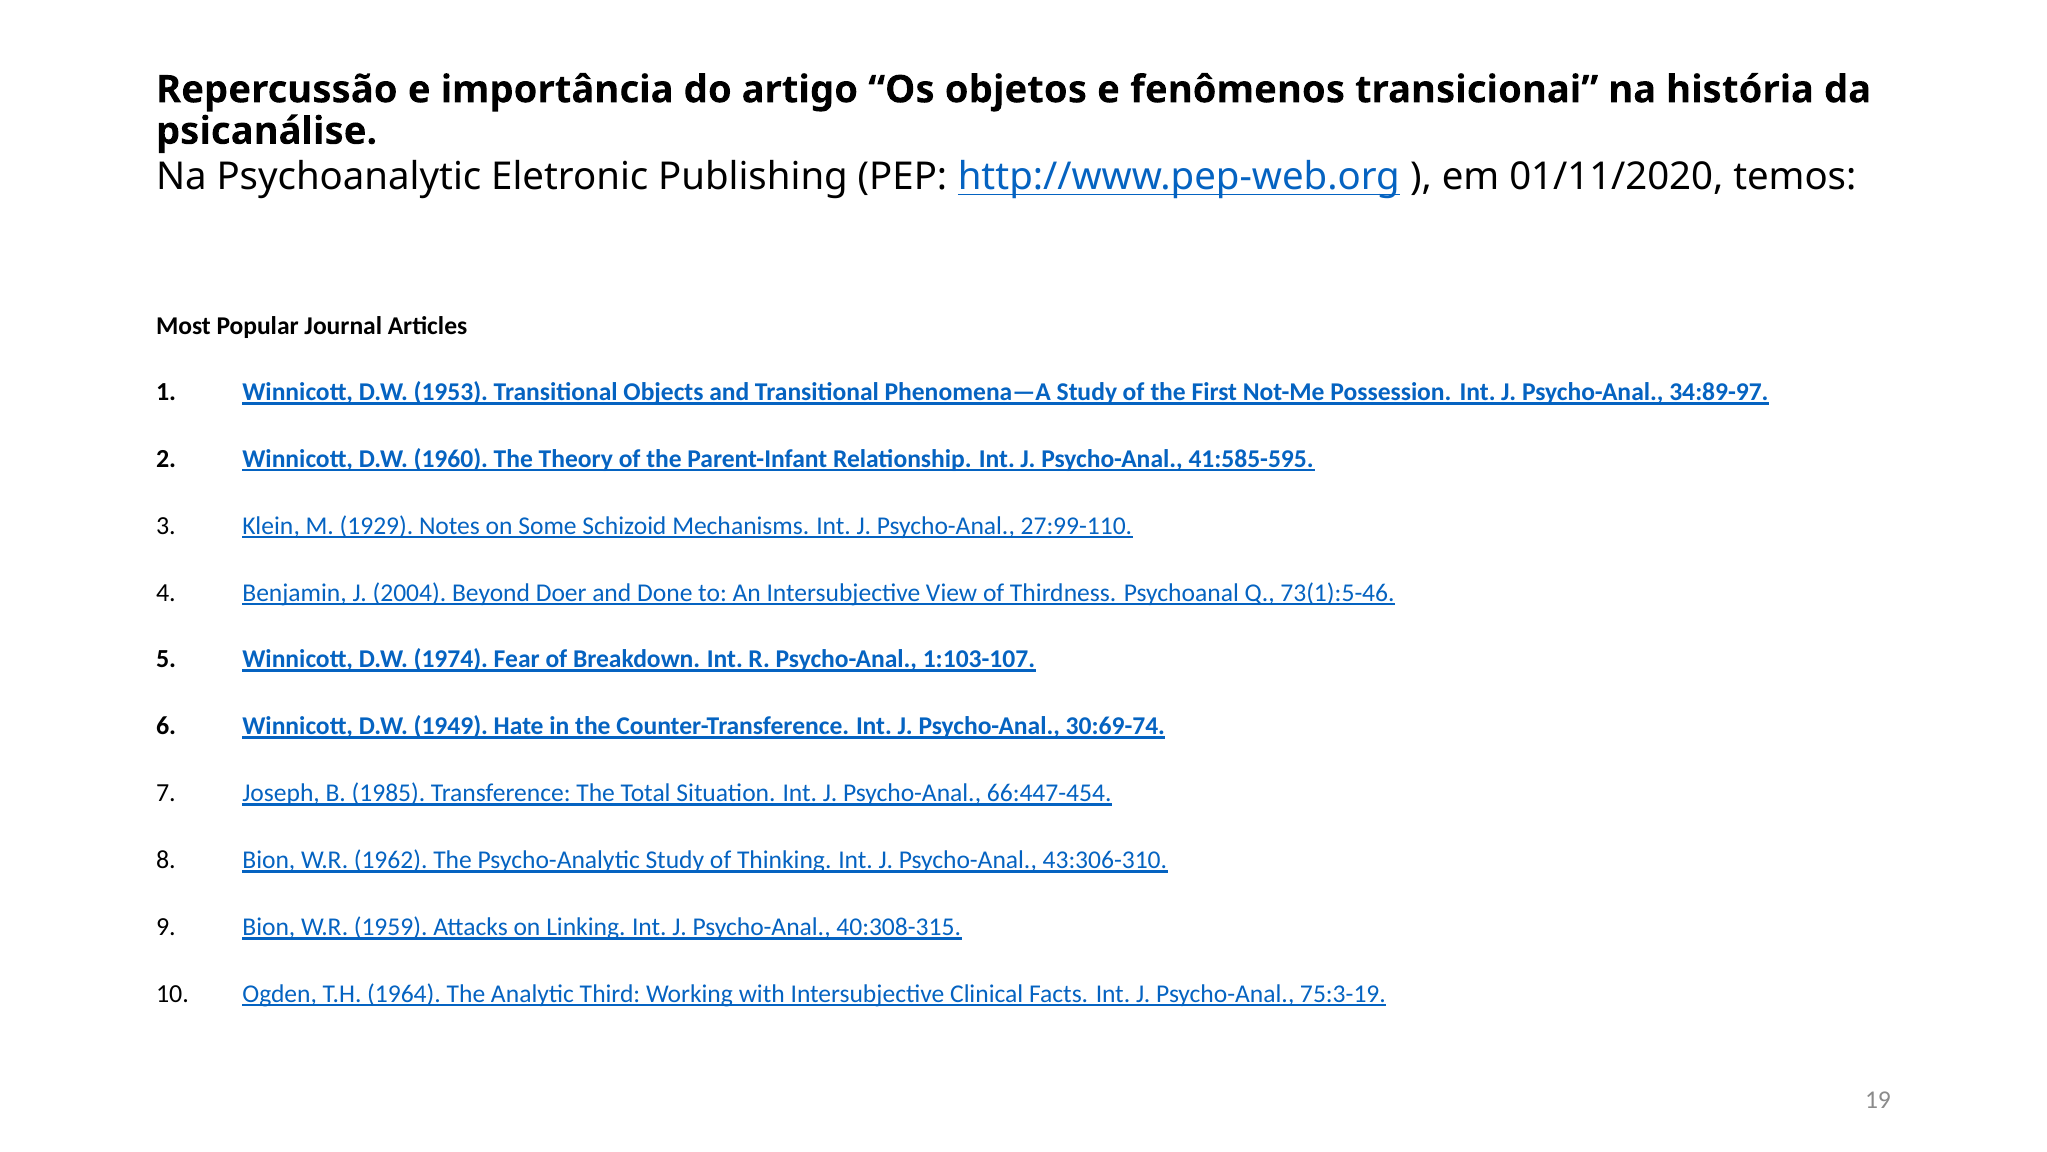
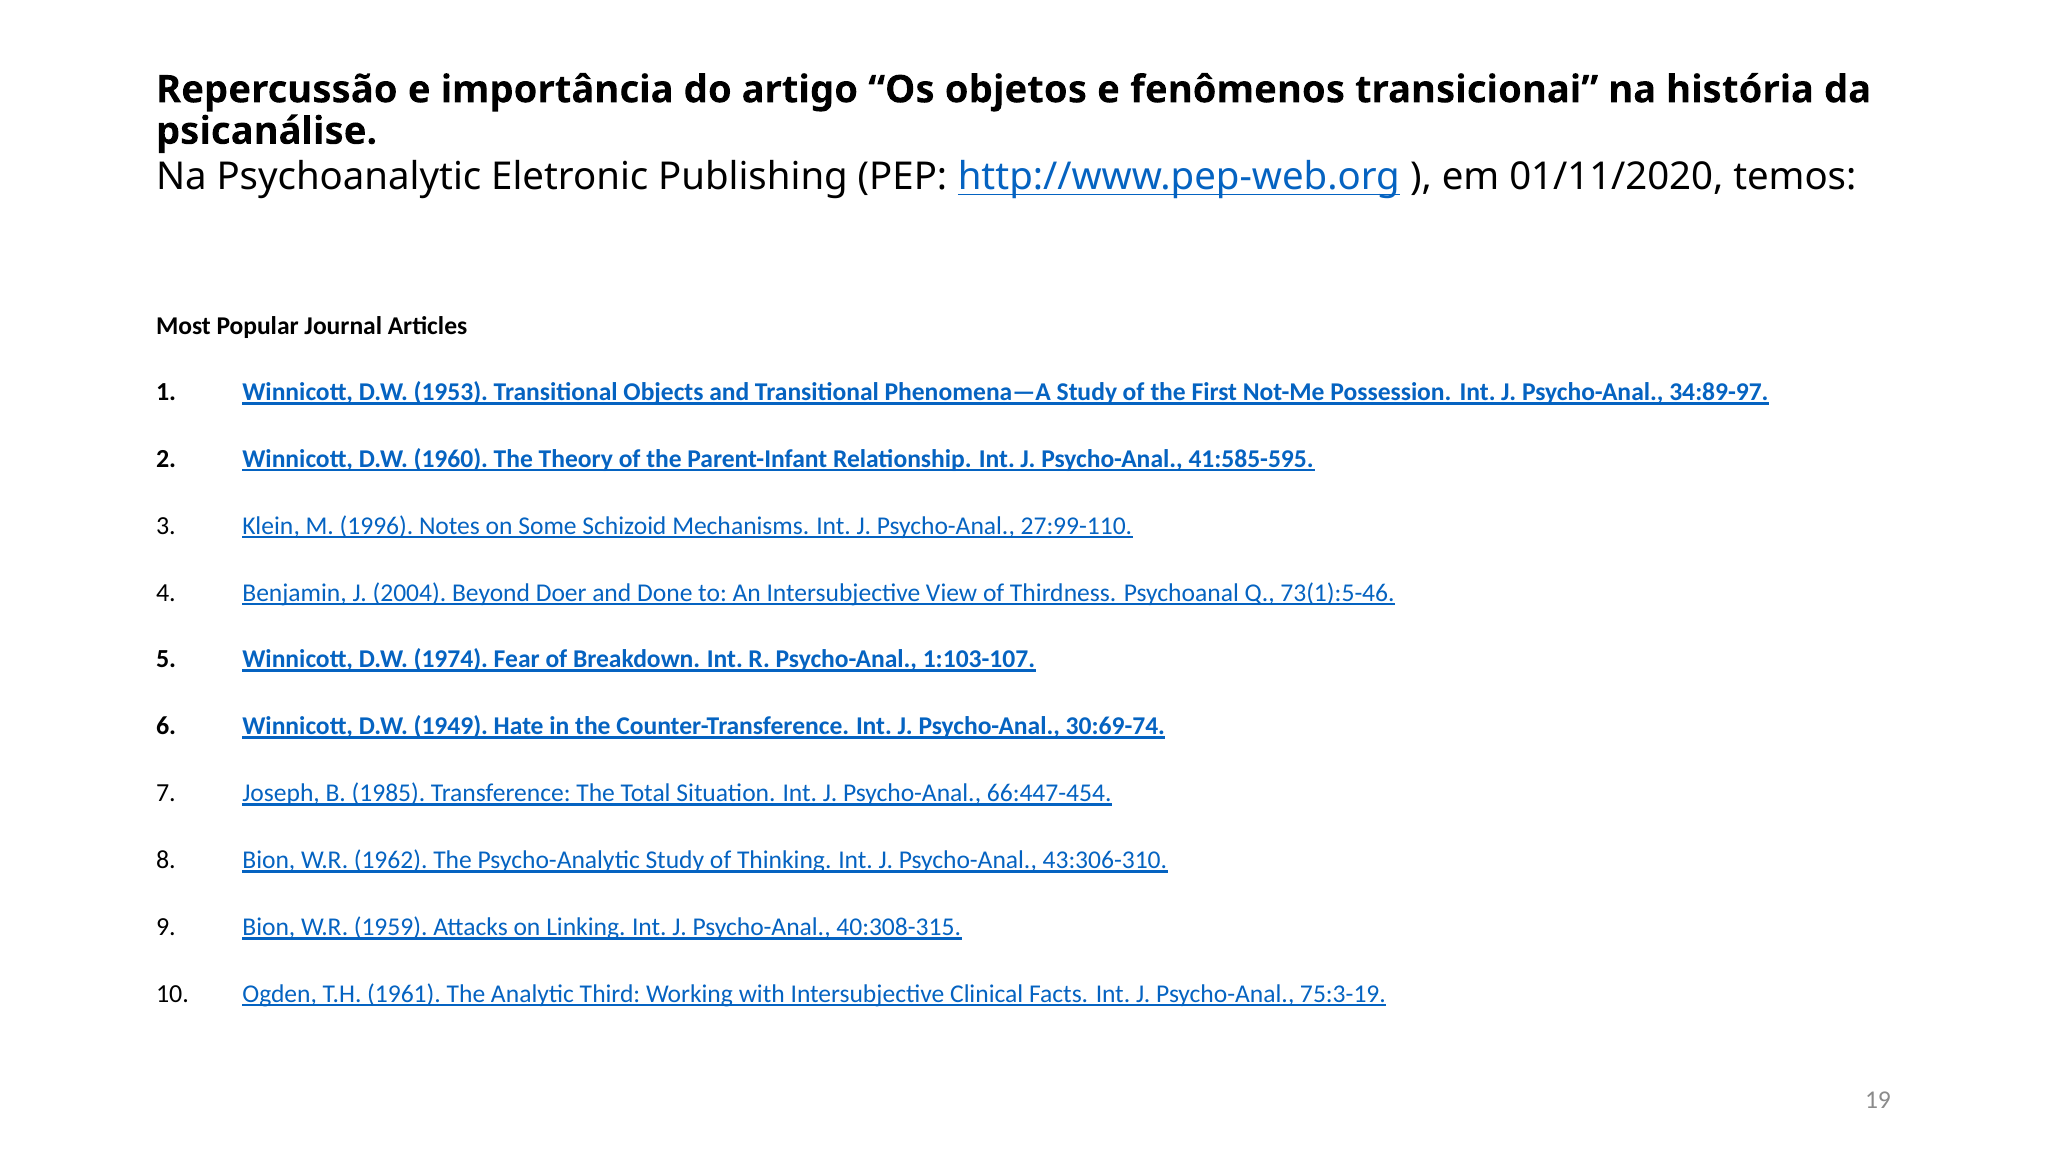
1929: 1929 -> 1996 (376, 526)
1964: 1964 -> 1961 (404, 993)
